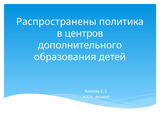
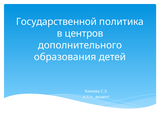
Распространены: Распространены -> Государственной (56, 22)
